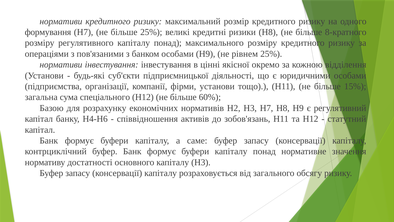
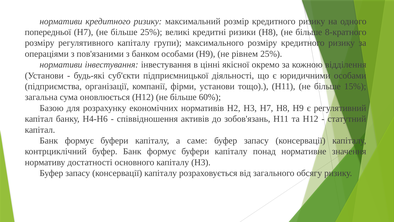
формування: формування -> попередньої (48, 32)
регулятивного капіталу понад: понад -> групи (168, 43)
спеціального: спеціального -> оновлюється (105, 97)
